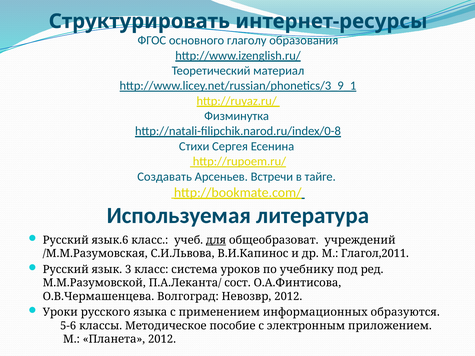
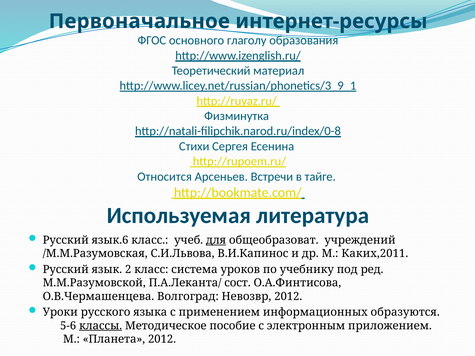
Структурировать: Структурировать -> Первоначальное (139, 21)
Создавать: Создавать -> Относится (165, 177)
Глагол,2011: Глагол,2011 -> Каких,2011 (375, 254)
3: 3 -> 2 (128, 270)
классы underline: none -> present (101, 326)
